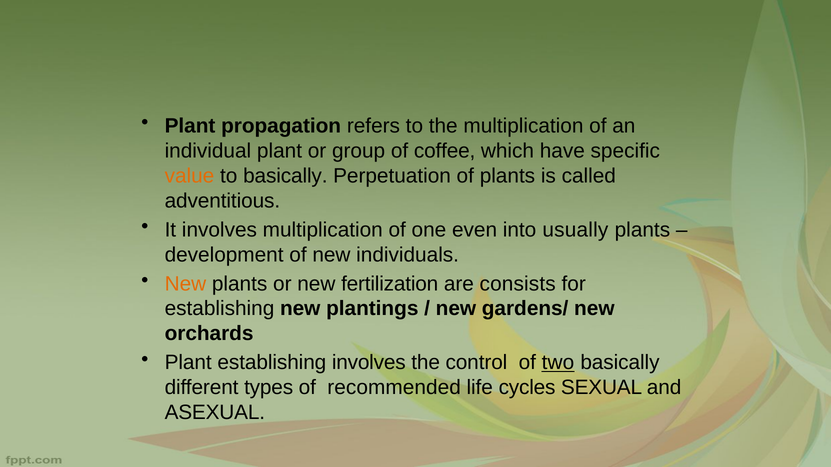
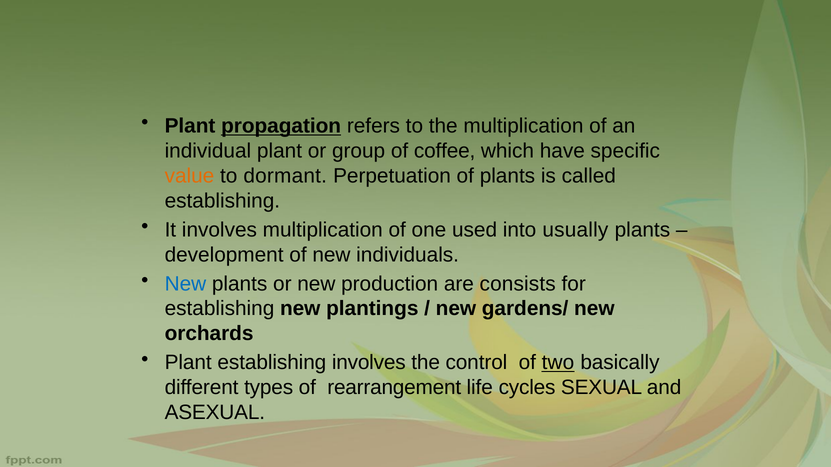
propagation underline: none -> present (281, 126)
to basically: basically -> dormant (285, 176)
adventitious: adventitious -> establishing (222, 201)
even: even -> used (475, 230)
New colour: orange -> blue (185, 284)
fertilization: fertilization -> production (390, 284)
recommended: recommended -> rearrangement (394, 388)
